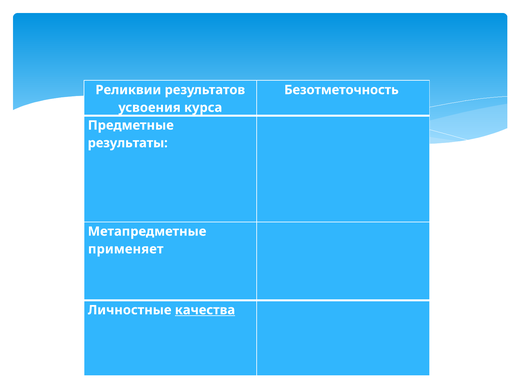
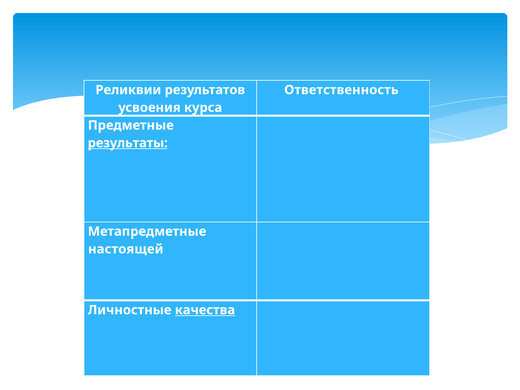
Безотметочность: Безотметочность -> Ответственность (341, 90)
результаты underline: none -> present (128, 143)
применяет: применяет -> настоящей (126, 249)
